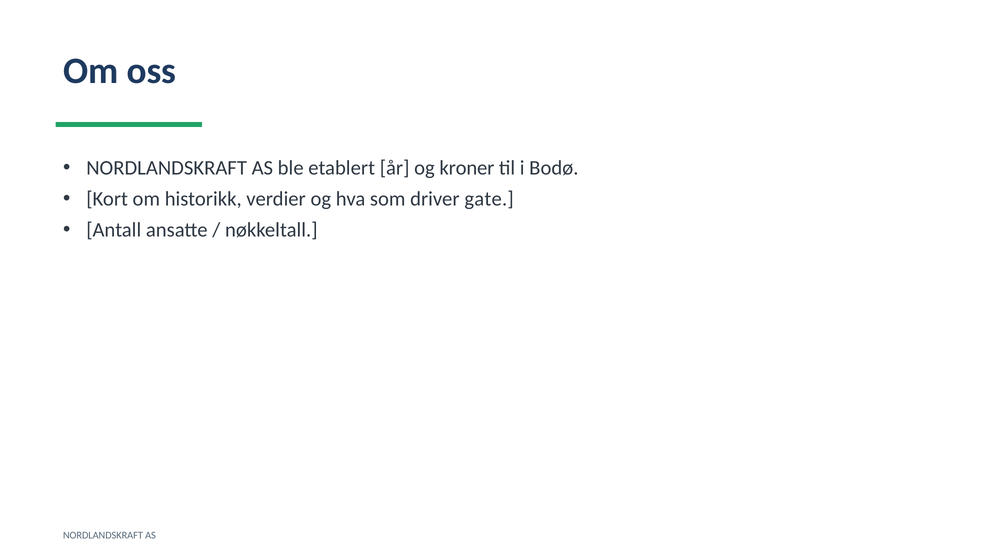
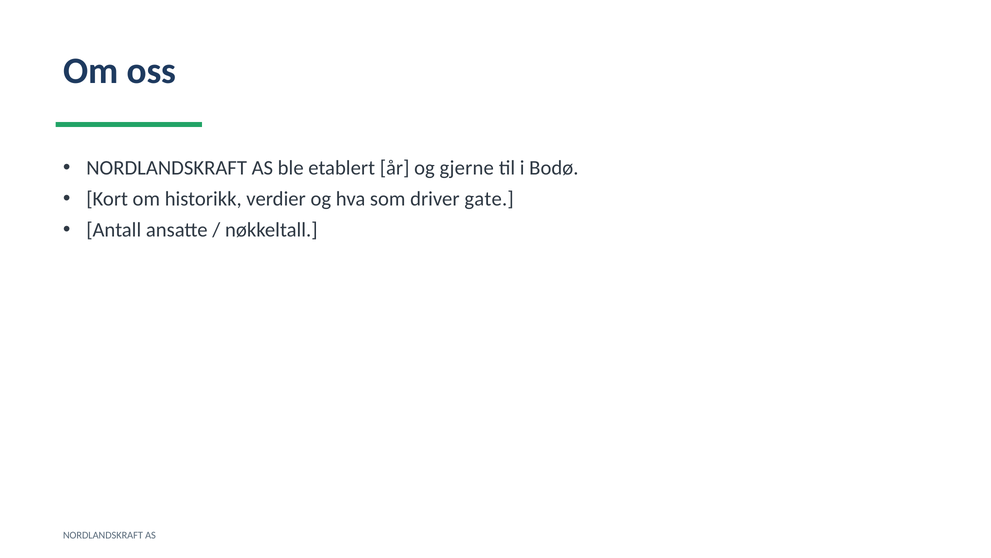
kroner: kroner -> gjerne (467, 168)
